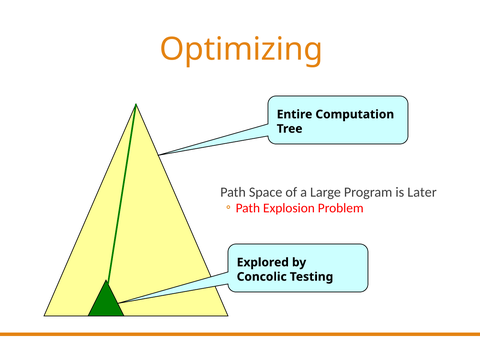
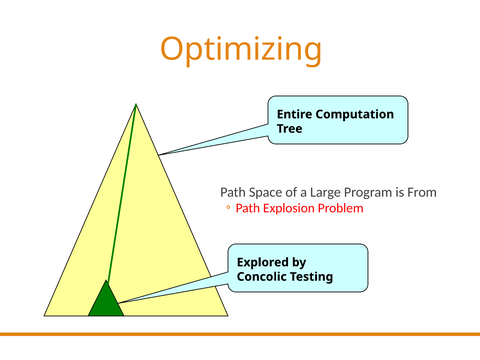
Later: Later -> From (422, 192)
